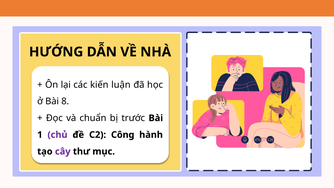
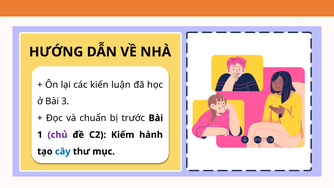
8: 8 -> 3 (65, 101)
Công: Công -> Kiếm (123, 135)
cây colour: purple -> blue (63, 151)
